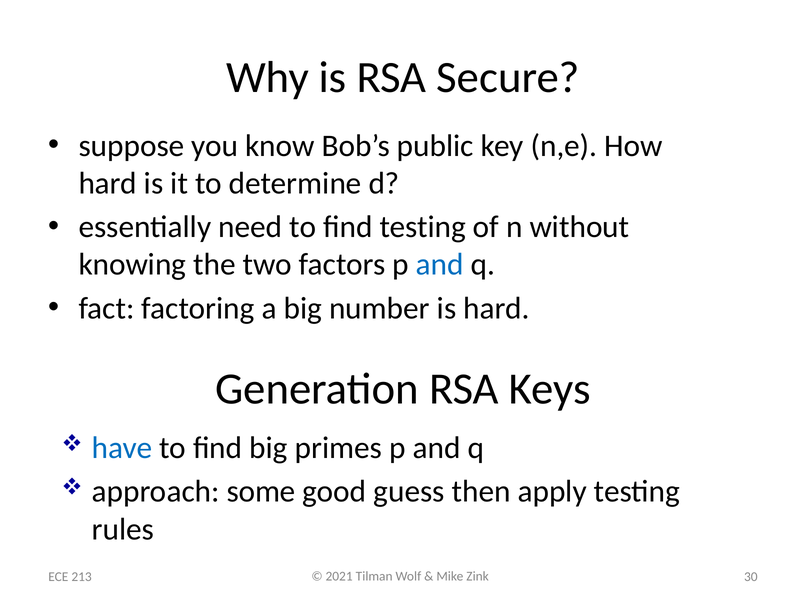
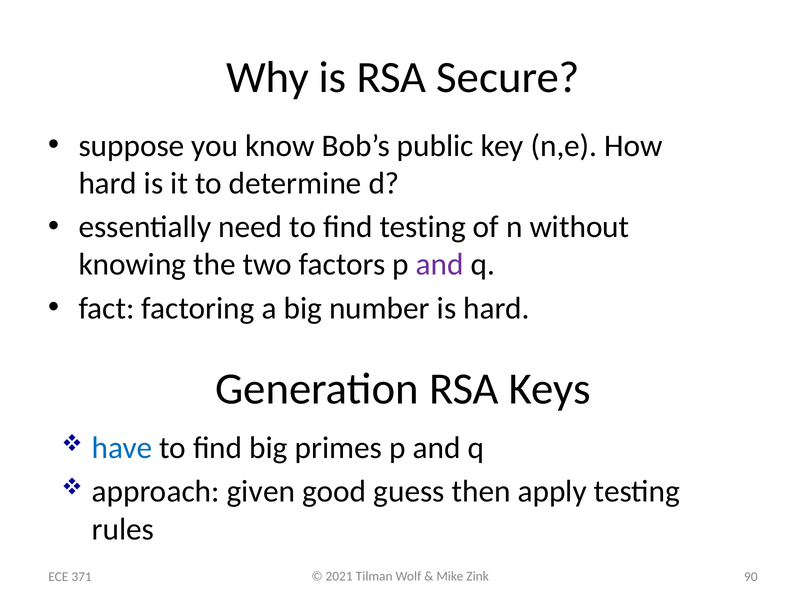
and colour: blue -> purple (440, 265)
some: some -> given (261, 492)
30: 30 -> 90 (751, 577)
213: 213 -> 371 (82, 577)
